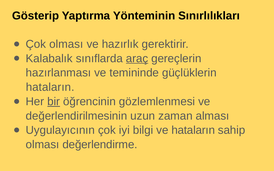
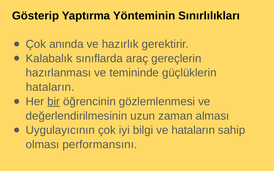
Çok olması: olması -> anında (66, 44)
araç underline: present -> none (137, 59)
değerlendirme: değerlendirme -> performansını (100, 145)
